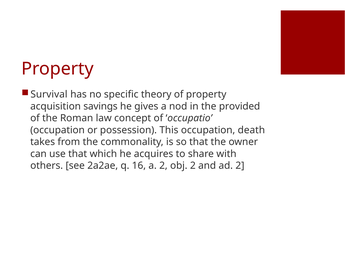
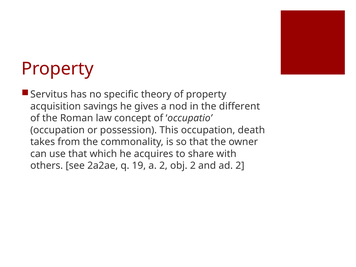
Survival: Survival -> Servitus (49, 94)
provided: provided -> different (239, 106)
16: 16 -> 19 (139, 166)
